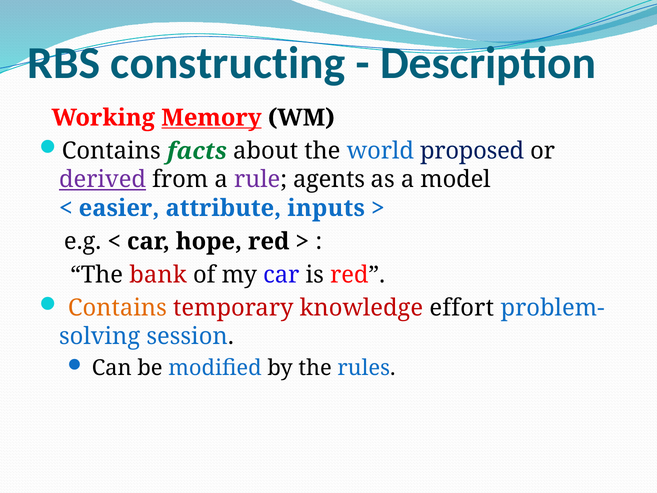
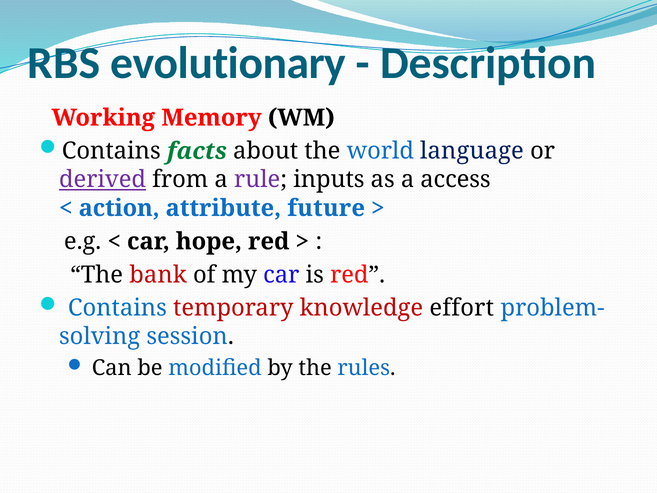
constructing: constructing -> evolutionary (228, 63)
Memory underline: present -> none (211, 118)
proposed: proposed -> language (472, 151)
agents: agents -> inputs (329, 180)
model: model -> access (455, 180)
easier: easier -> action (119, 208)
inputs: inputs -> future (326, 208)
Contains colour: orange -> blue (117, 308)
